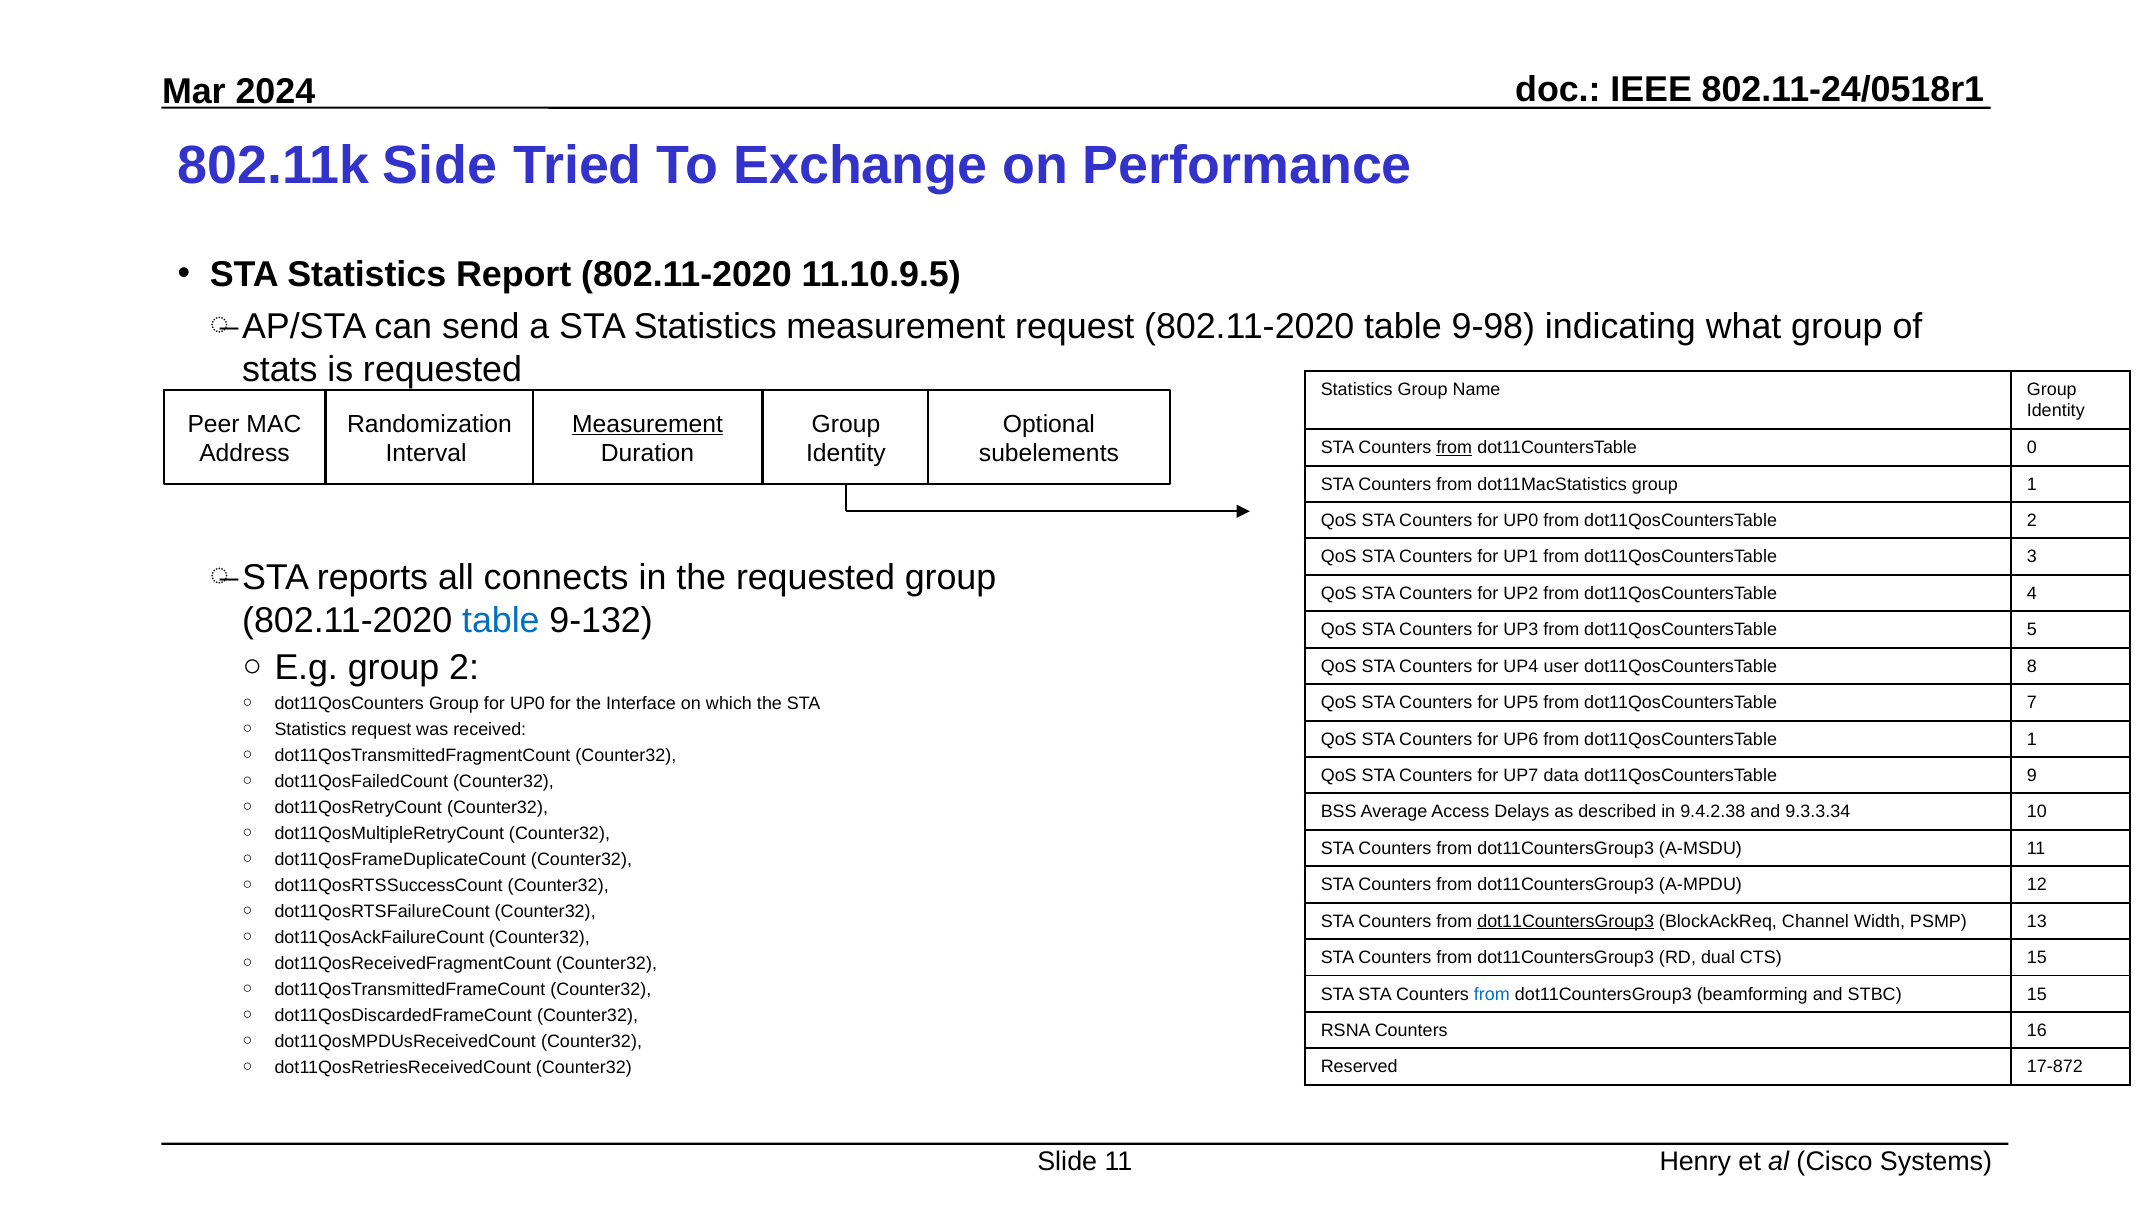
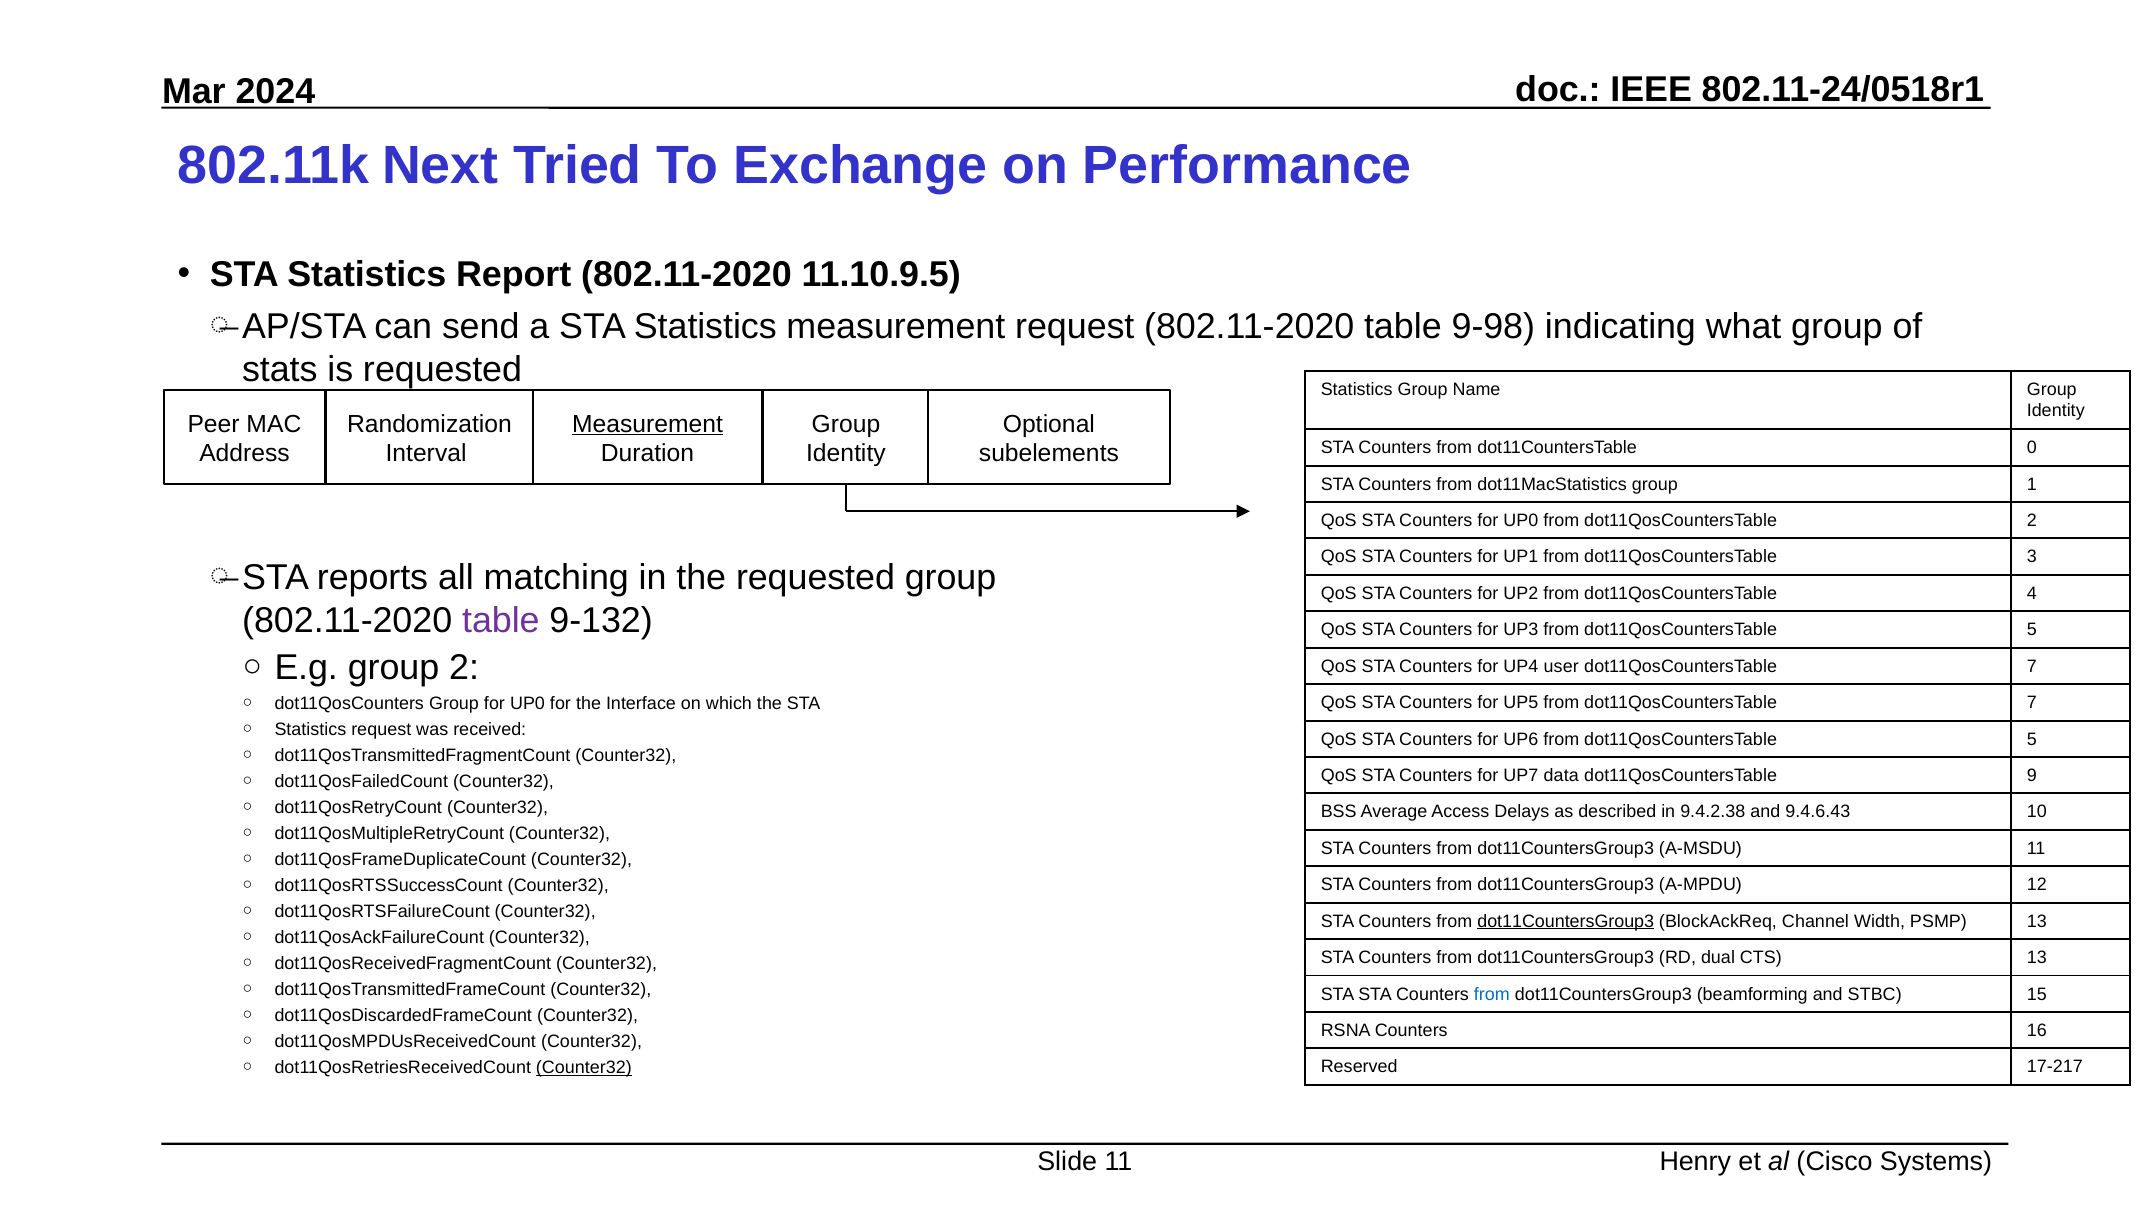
Side: Side -> Next (440, 165)
from underline: present -> none (1454, 448)
connects: connects -> matching (556, 577)
table colour: blue -> purple (501, 620)
8: 8 -> 7 (2032, 666)
UP6 from dot11QosCountersTable 1: 1 -> 5 (2032, 739)
9.3.3.34: 9.3.3.34 -> 9.4.6.43 (1818, 812)
CTS 15: 15 -> 13 (2037, 957)
17-872: 17-872 -> 17-217 (2055, 1066)
Counter32 underline: none -> present (584, 1067)
